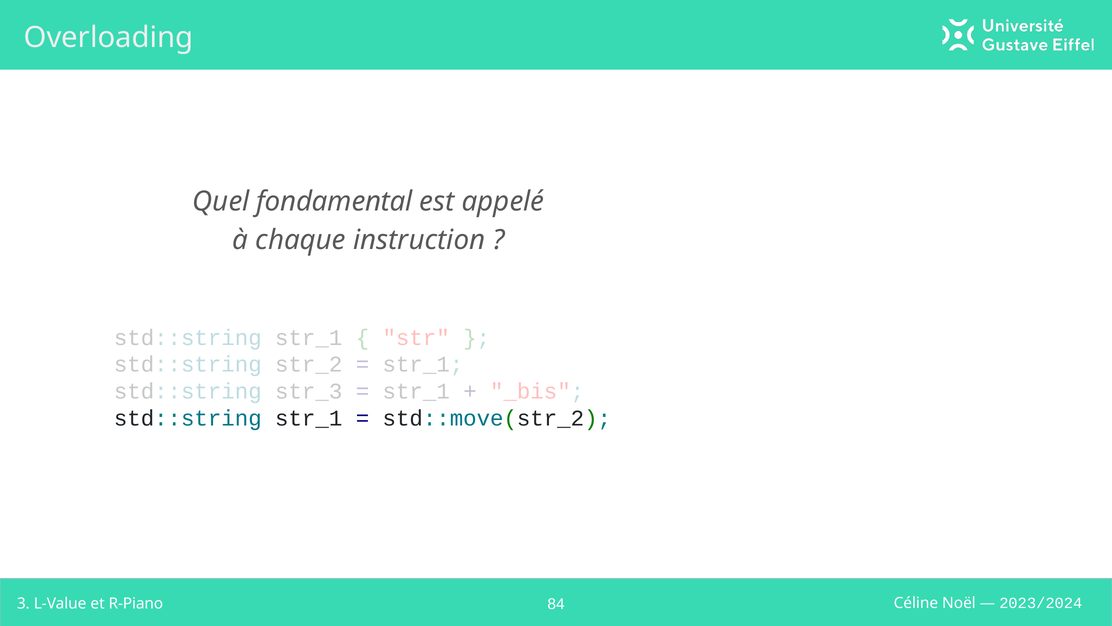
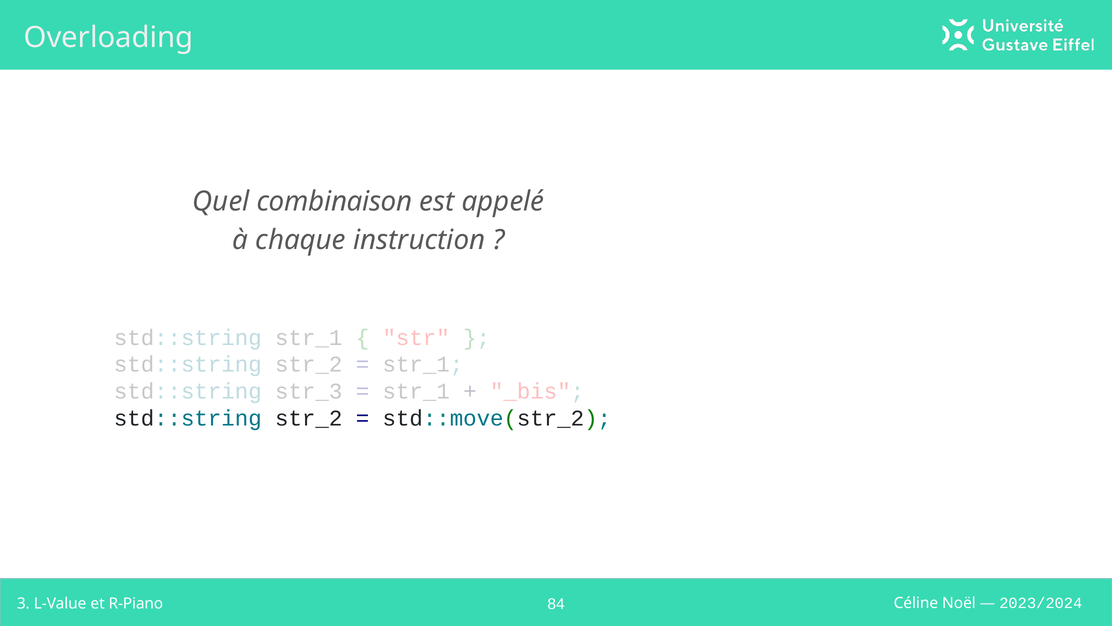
fondamental: fondamental -> combinaison (334, 201)
str_1: str_1 -> str_2 (309, 418)
